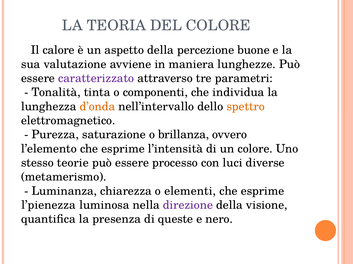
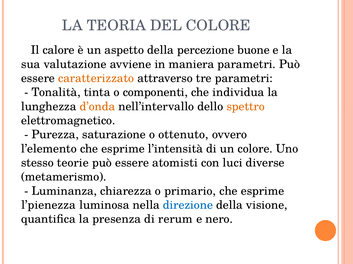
maniera lunghezze: lunghezze -> parametri (247, 64)
caratterizzato colour: purple -> orange (96, 78)
brillanza: brillanza -> ottenuto (183, 135)
processo: processo -> atomisti (175, 163)
elementi: elementi -> primario (190, 191)
direzione colour: purple -> blue (188, 206)
queste: queste -> rerum (175, 220)
